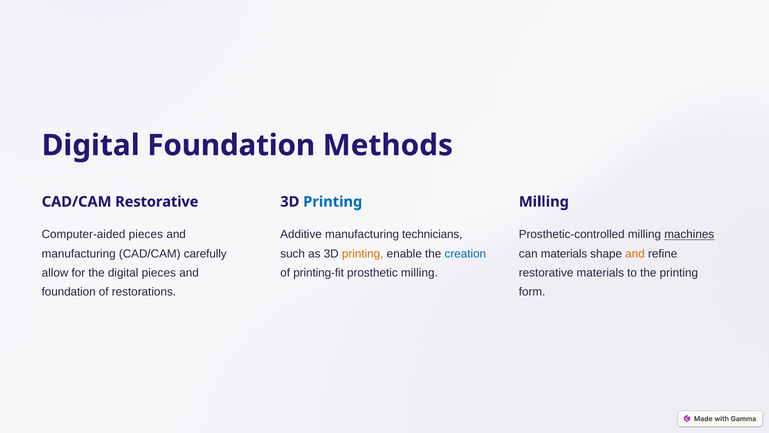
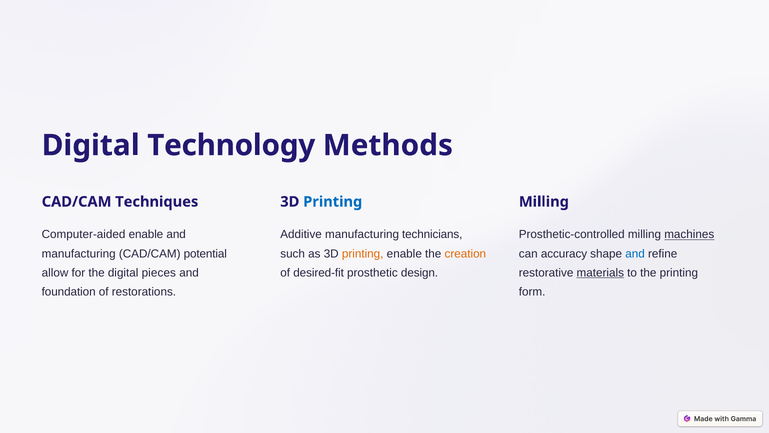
Digital Foundation: Foundation -> Technology (231, 145)
CAD/CAM Restorative: Restorative -> Techniques (157, 202)
Computer-aided pieces: pieces -> enable (146, 234)
carefully: carefully -> potential (205, 253)
creation colour: blue -> orange (465, 253)
can materials: materials -> accuracy (564, 253)
and colour: orange -> blue (635, 253)
printing-fit: printing-fit -> desired-fit (319, 272)
prosthetic milling: milling -> design (420, 272)
materials underline: none -> present (600, 272)
